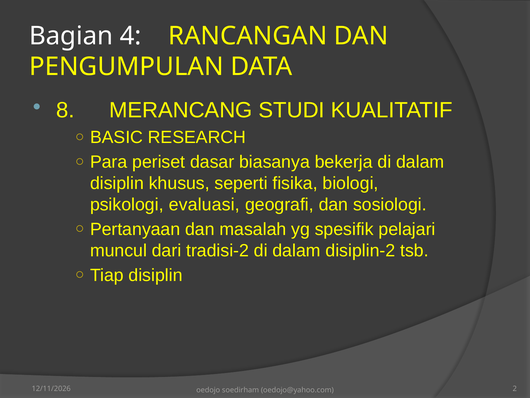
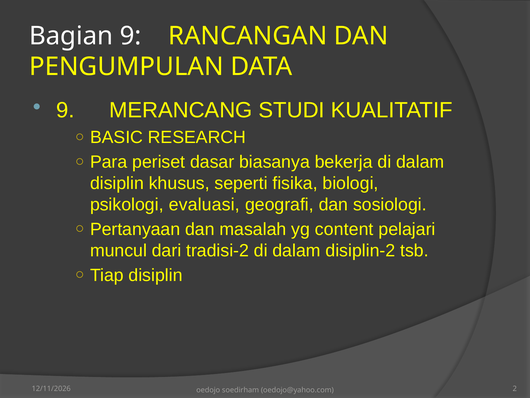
Bagian 4: 4 -> 9 (131, 36)
8: 8 -> 9 (65, 110)
spesifik: spesifik -> content (344, 229)
